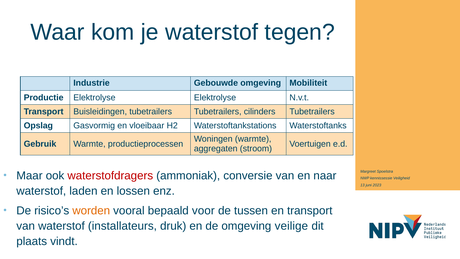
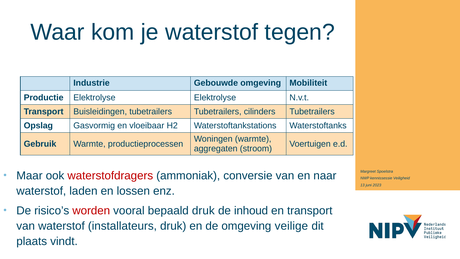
worden colour: orange -> red (91, 211)
bepaald voor: voor -> druk (203, 211)
tussen: tussen -> inhoud (251, 211)
